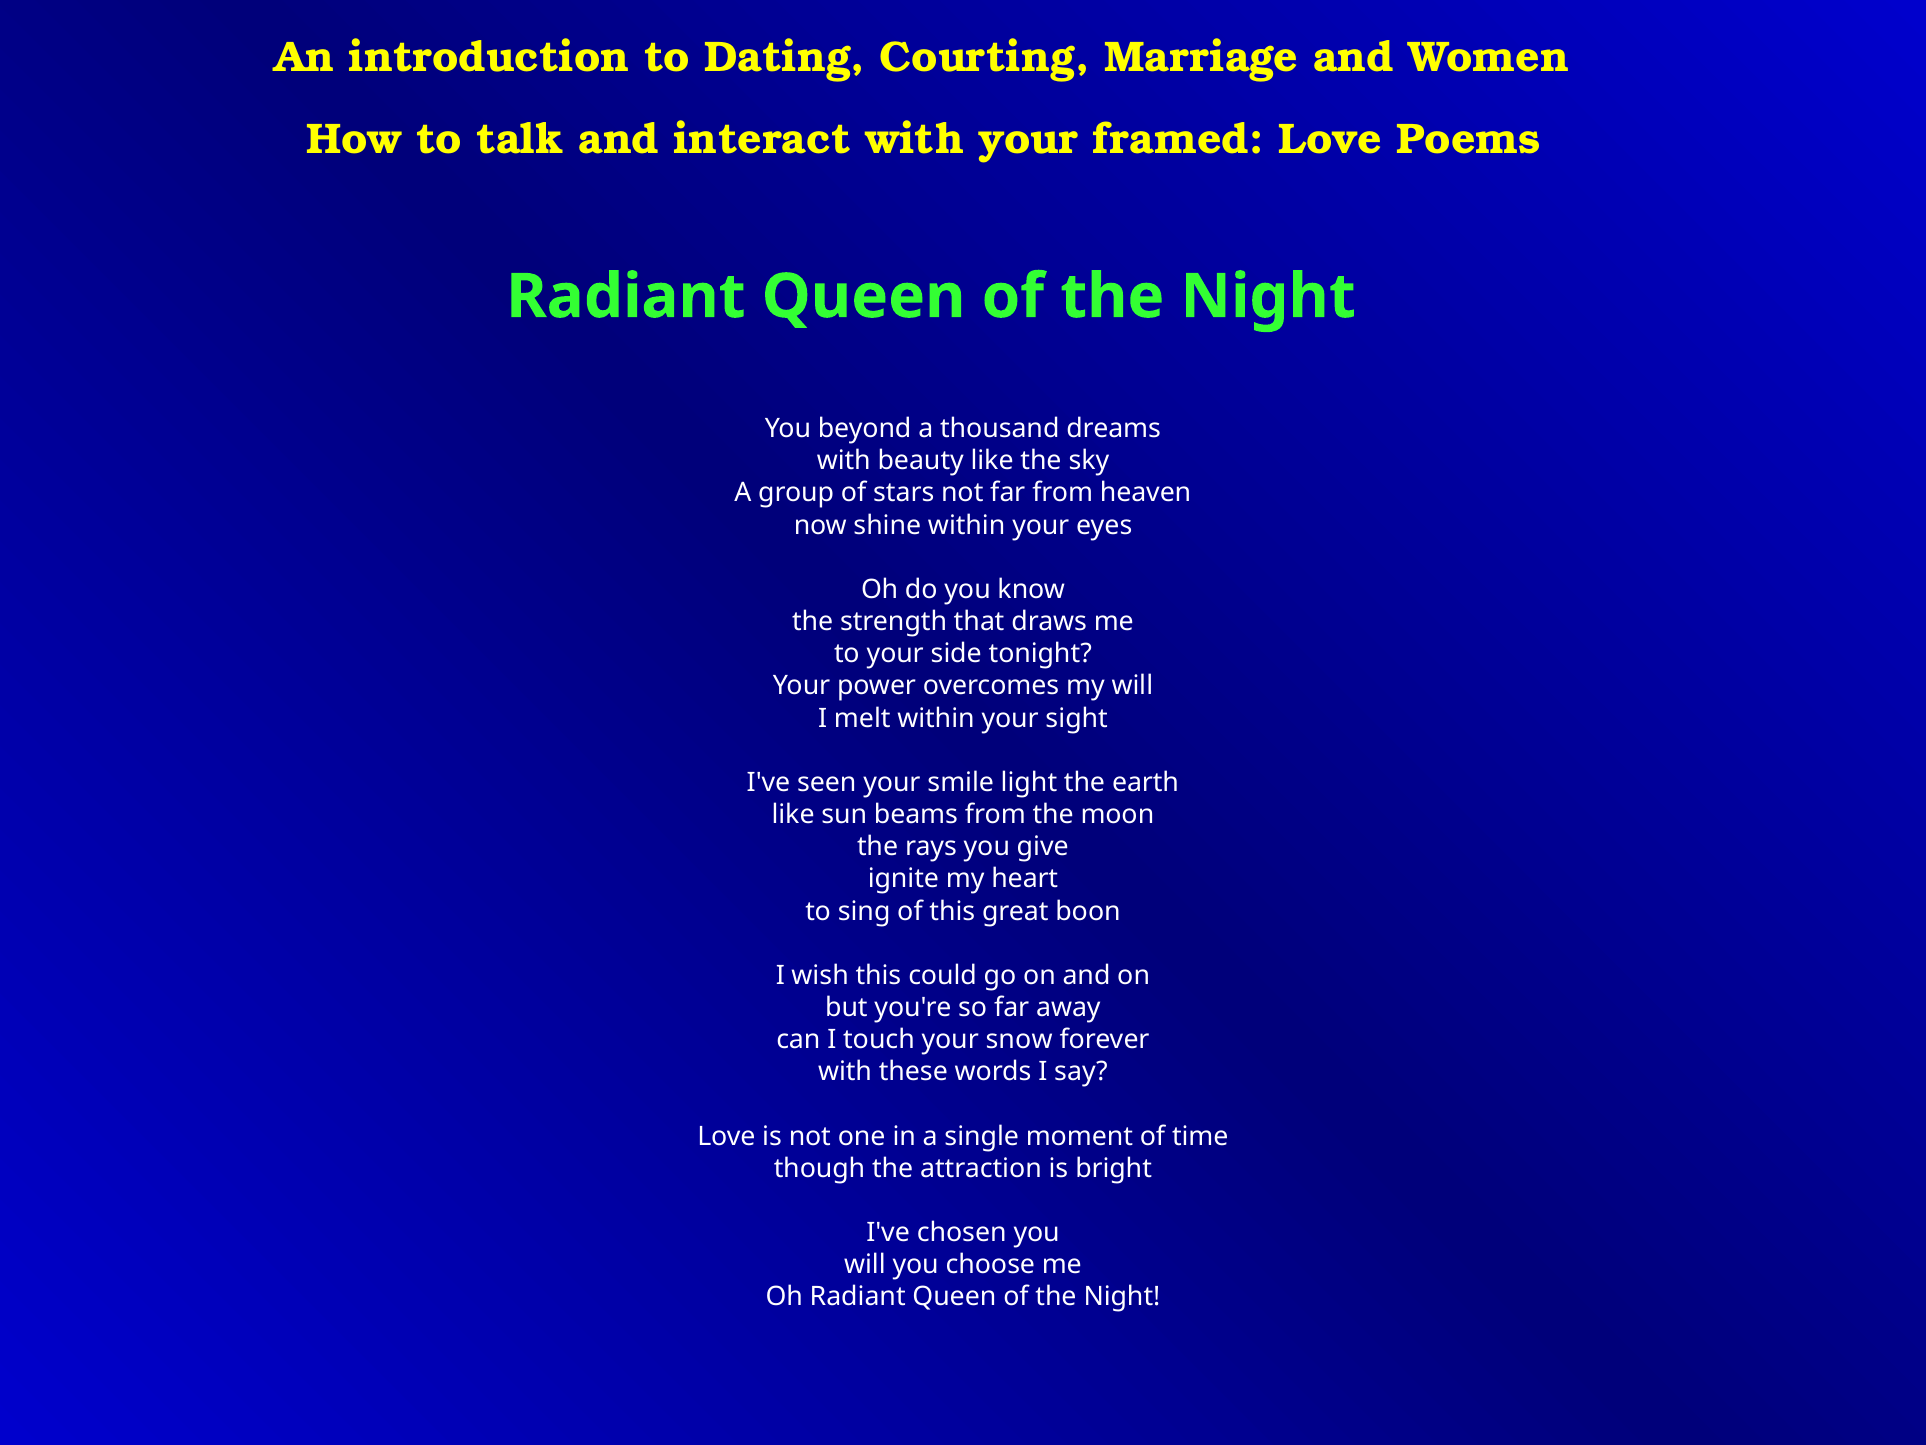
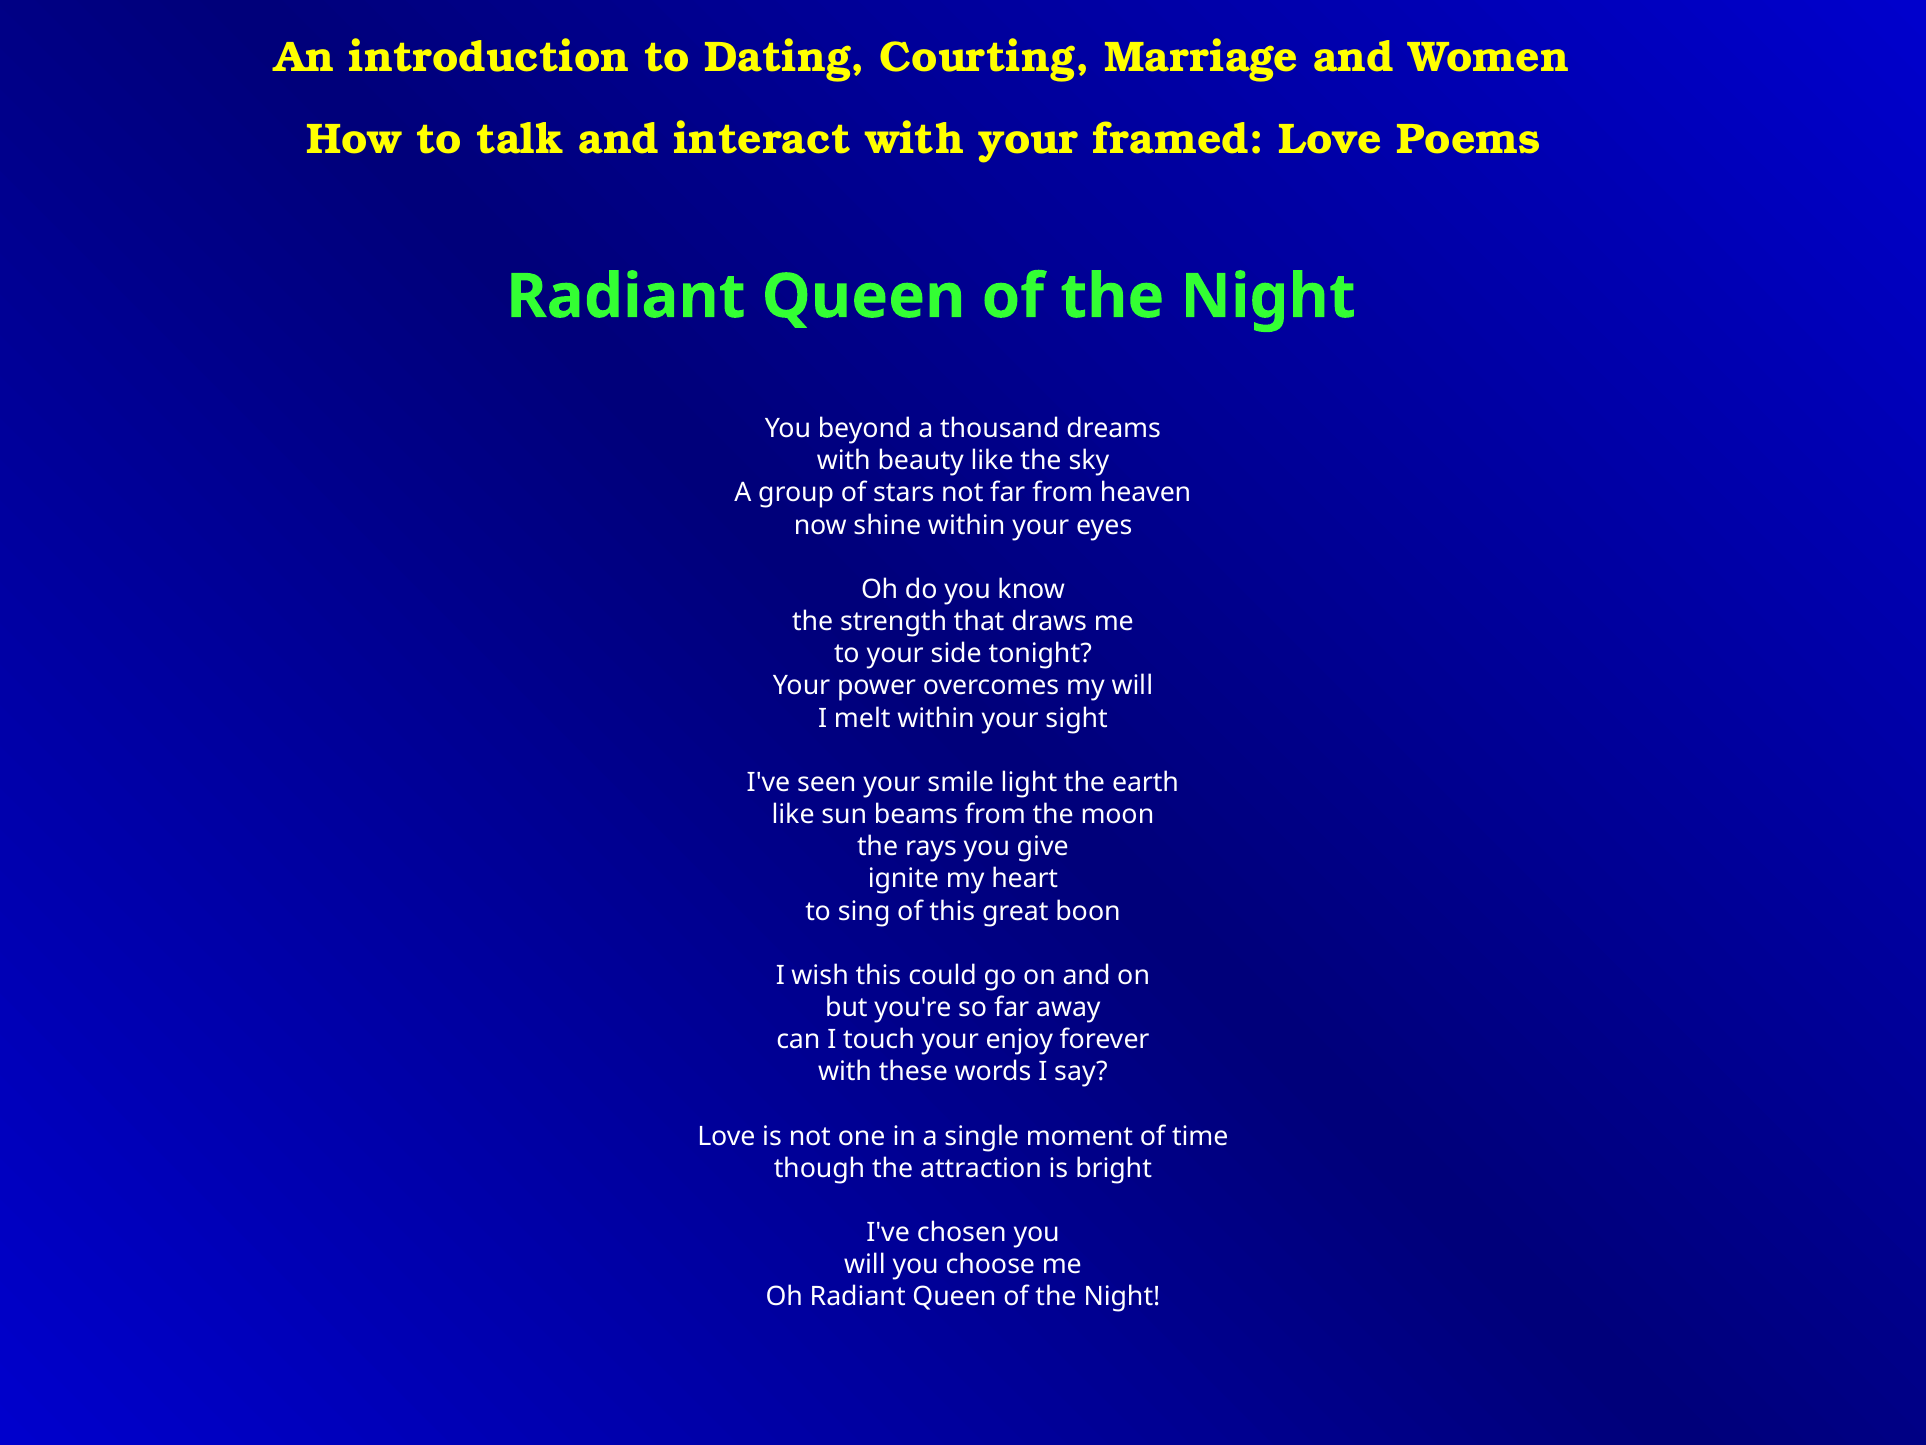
snow: snow -> enjoy (1019, 1039)
